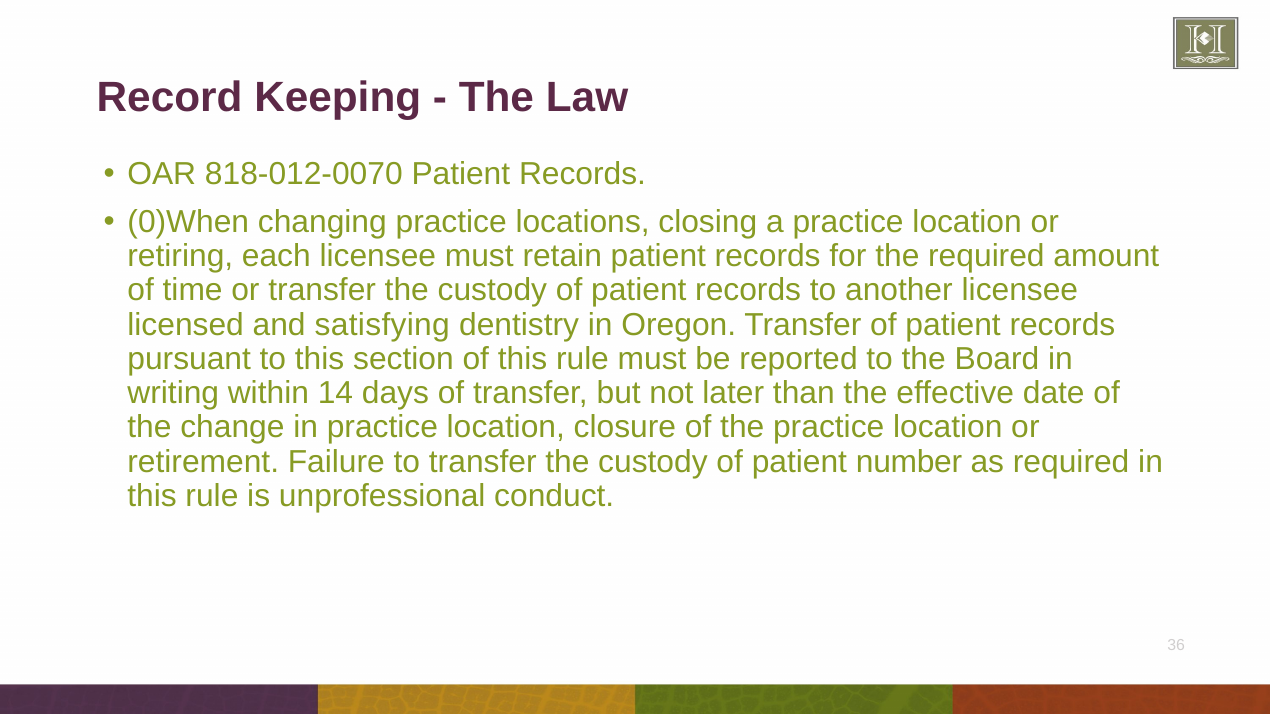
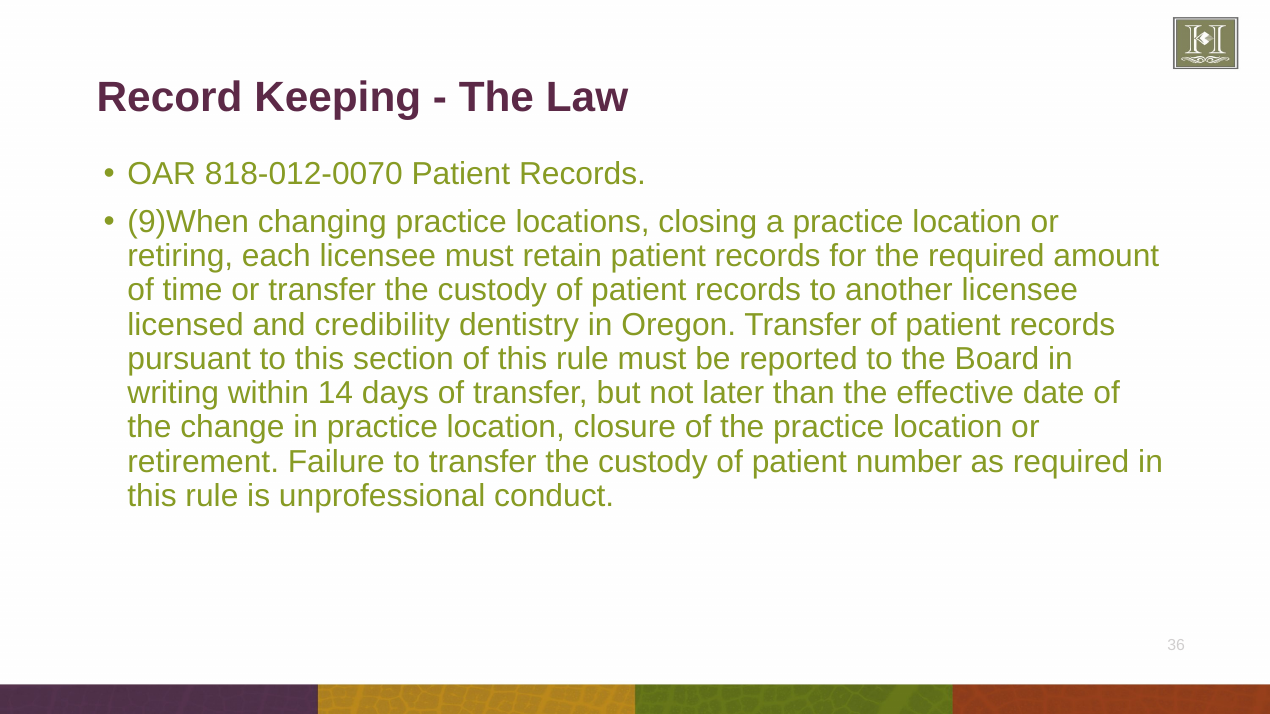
0)When: 0)When -> 9)When (188, 222)
satisfying: satisfying -> credibility (382, 325)
